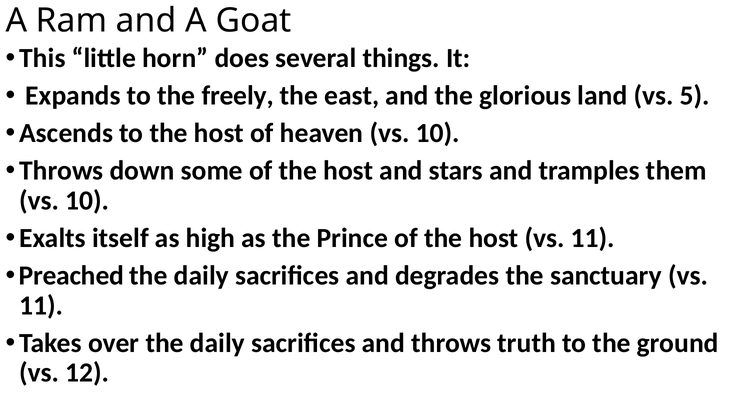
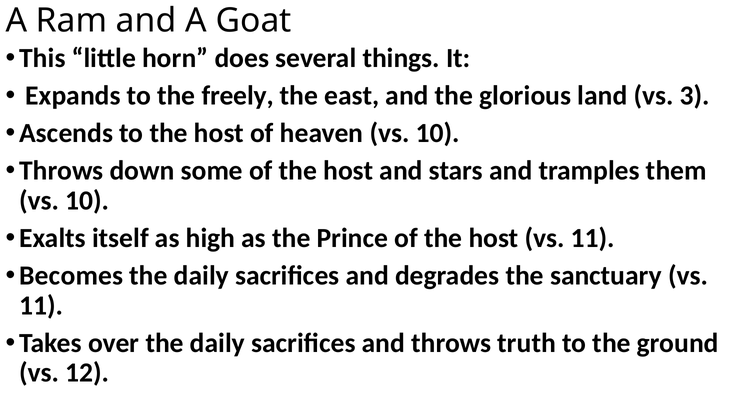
5: 5 -> 3 (695, 96)
Preached: Preached -> Becomes (71, 276)
